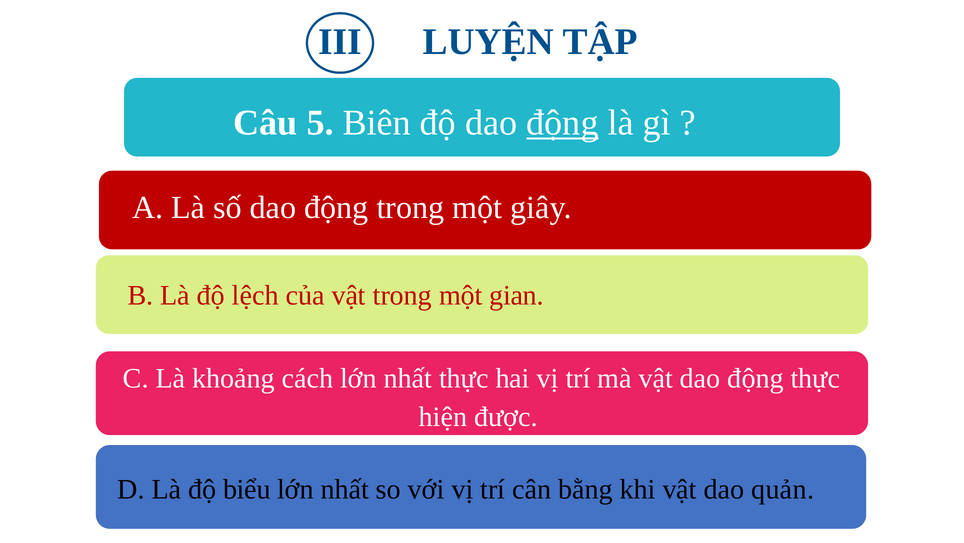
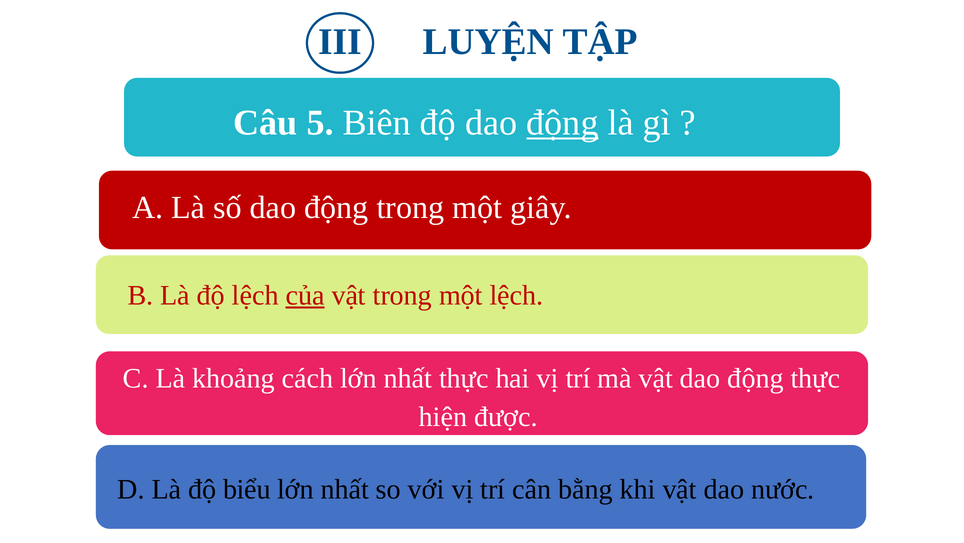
của underline: none -> present (305, 295)
một gian: gian -> lệch (516, 295)
quản: quản -> nước (783, 489)
